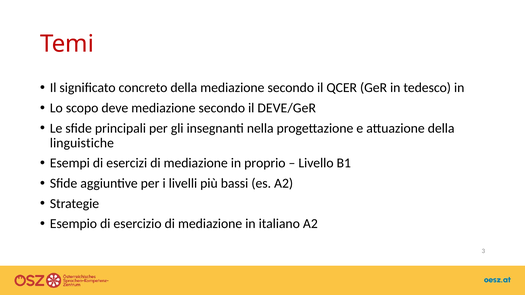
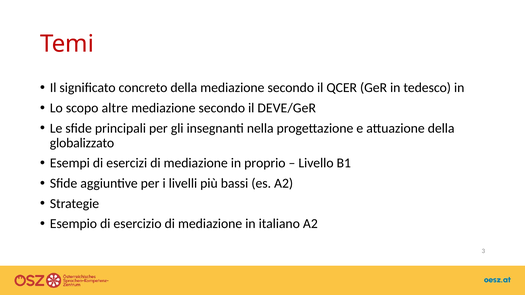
deve: deve -> altre (115, 108)
linguistiche: linguistiche -> globalizzato (82, 143)
